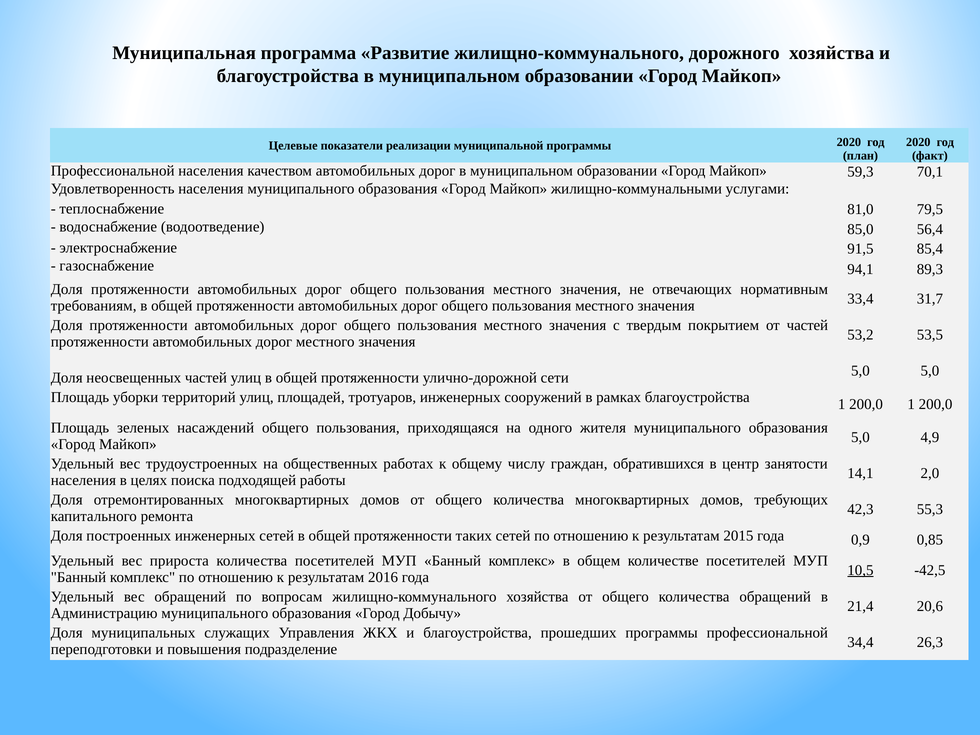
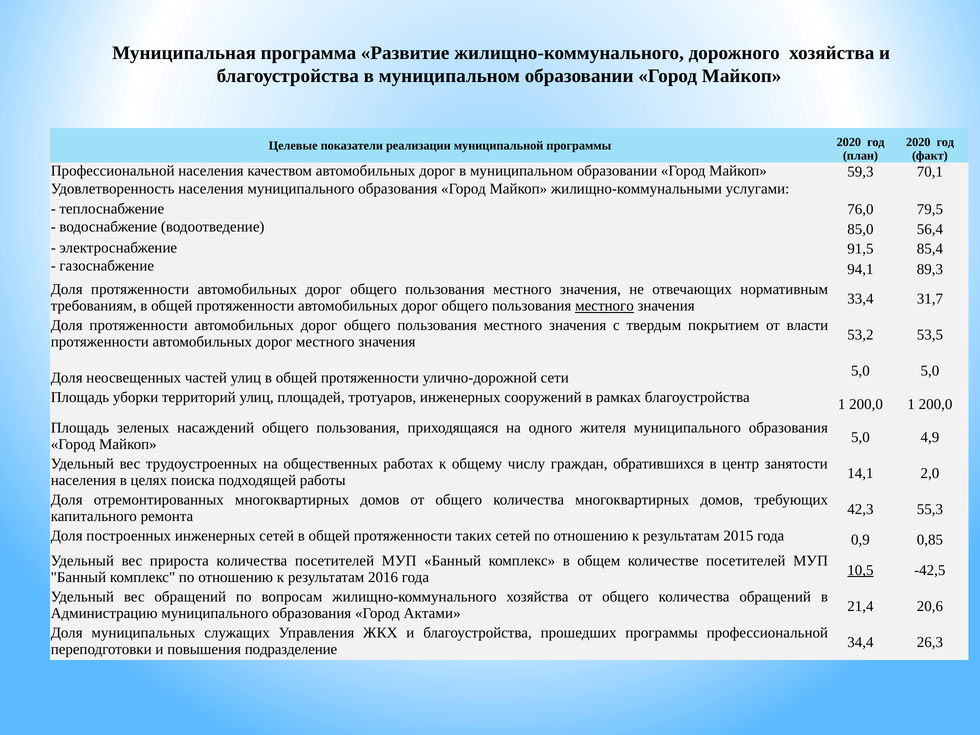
81,0: 81,0 -> 76,0 (860, 210)
местного underline: none -> present (604, 306)
от частей: частей -> власти (807, 325)
Добычу: Добычу -> Актами (432, 613)
